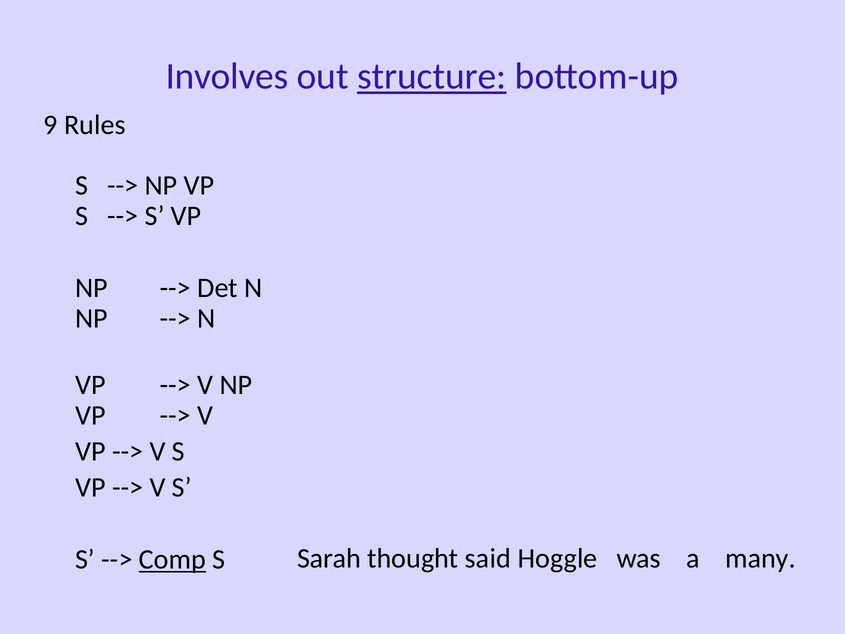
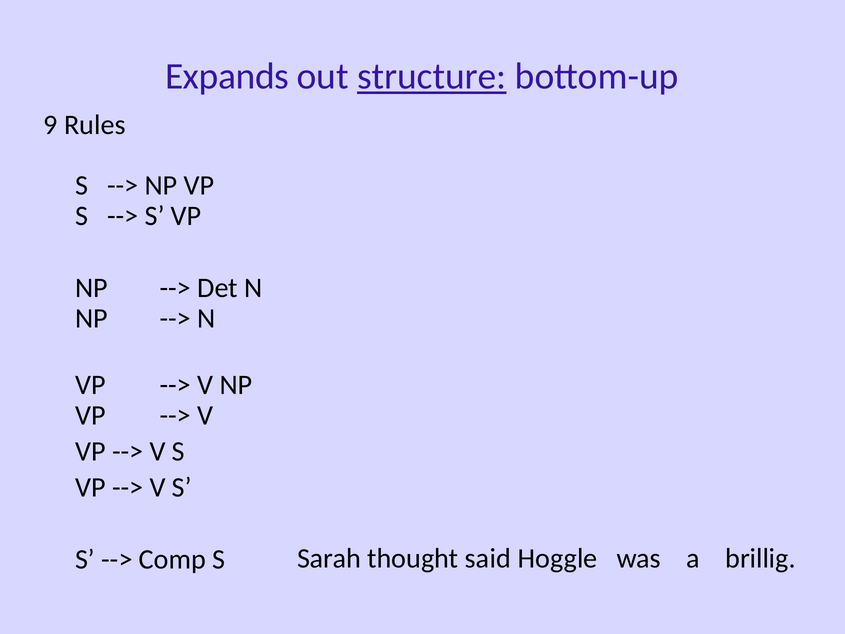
Involves: Involves -> Expands (227, 77)
Comp underline: present -> none (172, 559)
many: many -> brillig (760, 558)
